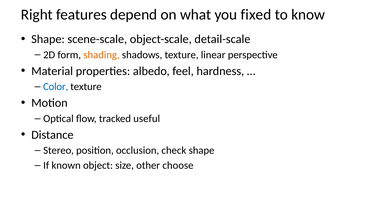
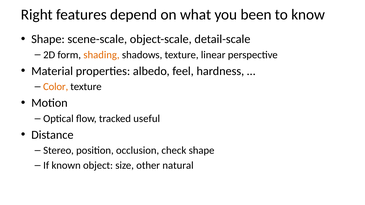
fixed: fixed -> been (256, 15)
Color colour: blue -> orange (56, 87)
choose: choose -> natural (178, 166)
